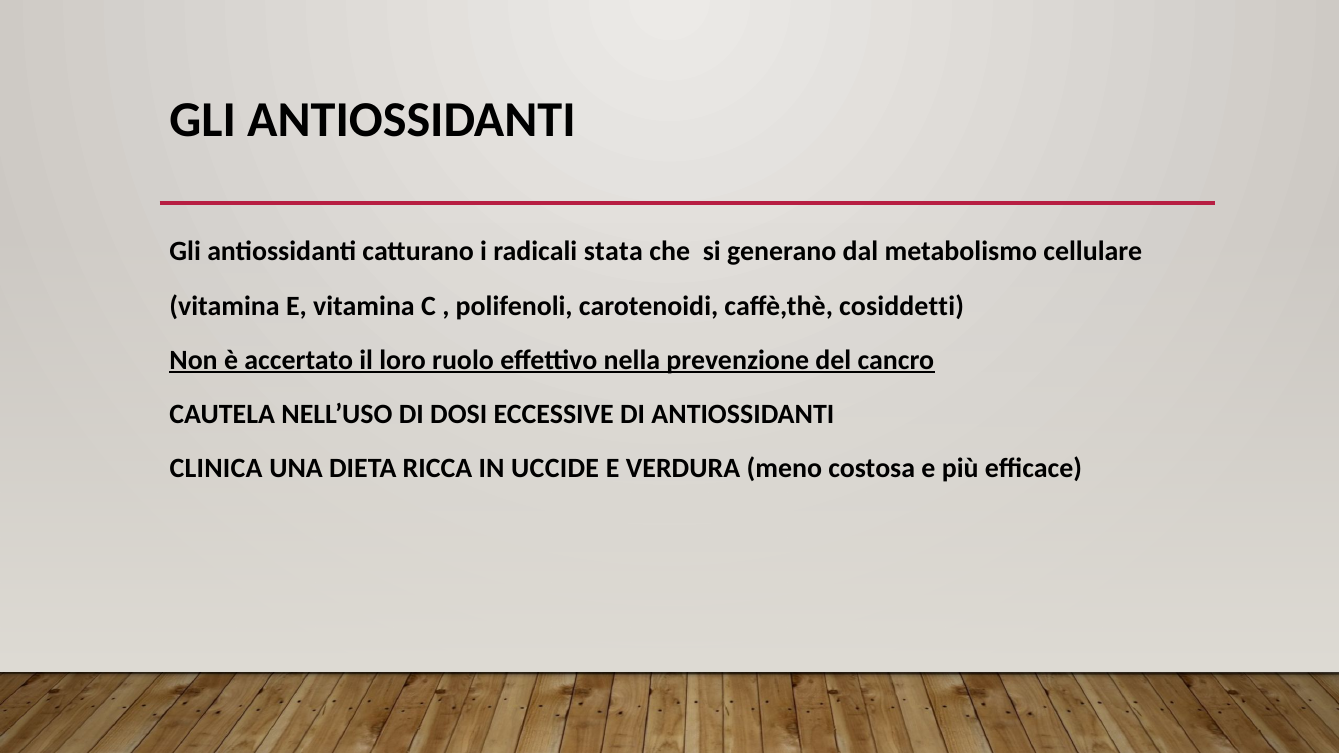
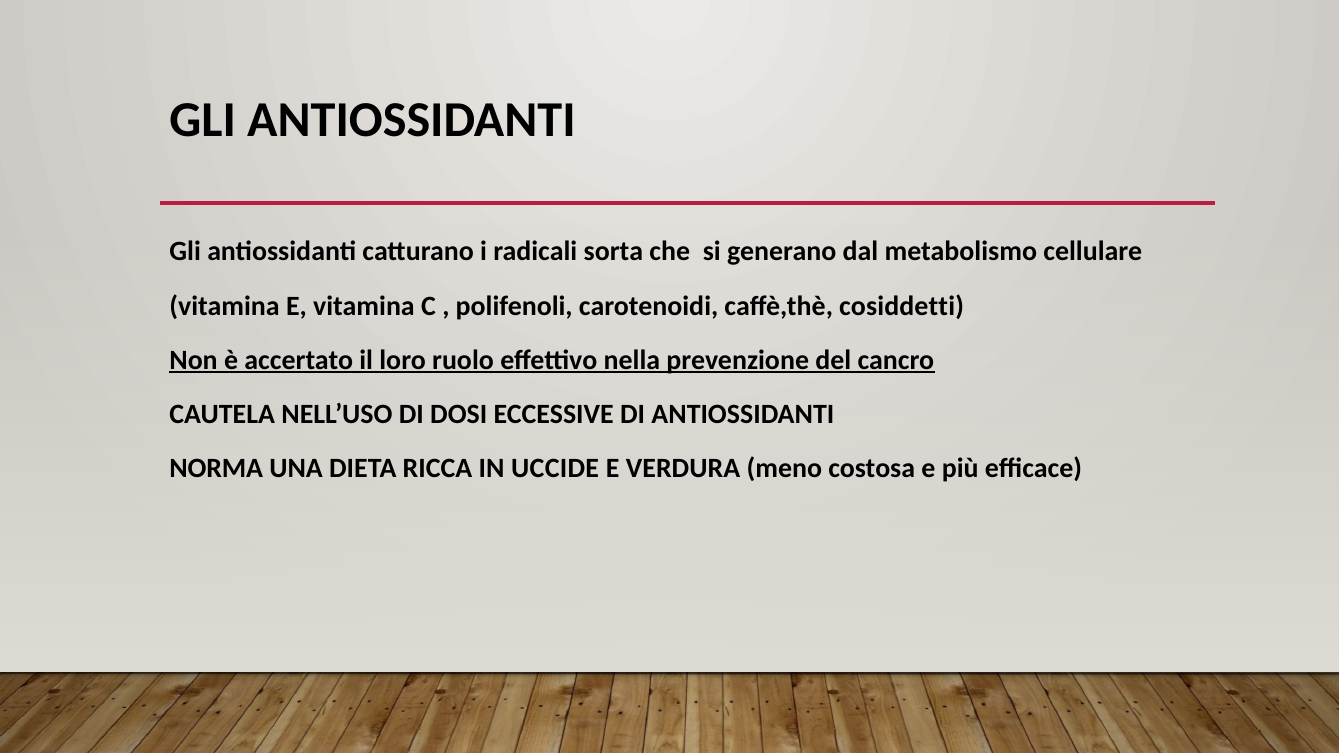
stata: stata -> sorta (613, 252)
CLINICA: CLINICA -> NORMA (216, 468)
